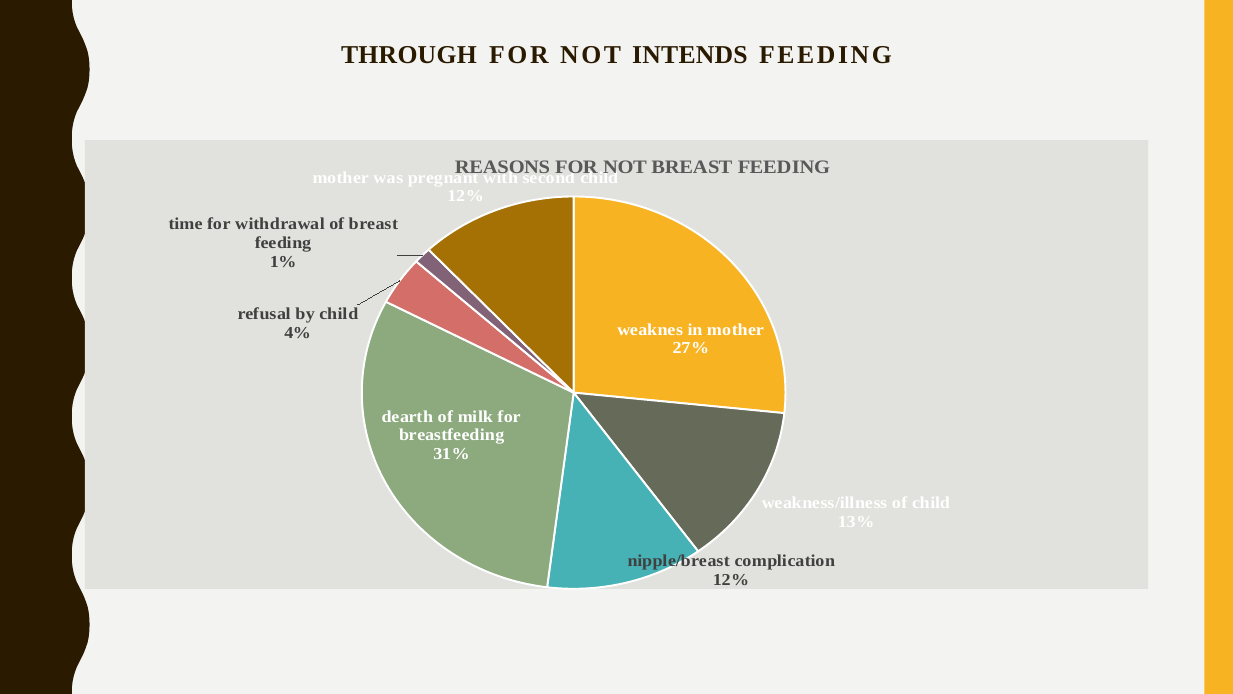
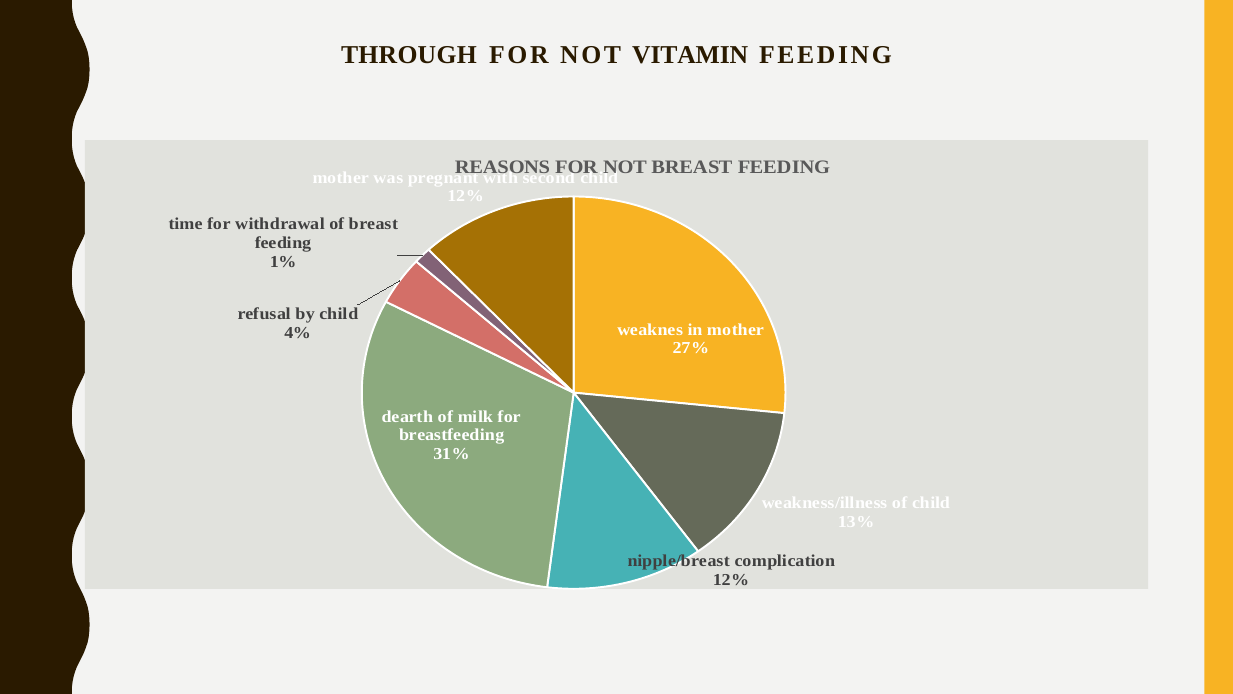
INTENDS: INTENDS -> VITAMIN (690, 55)
